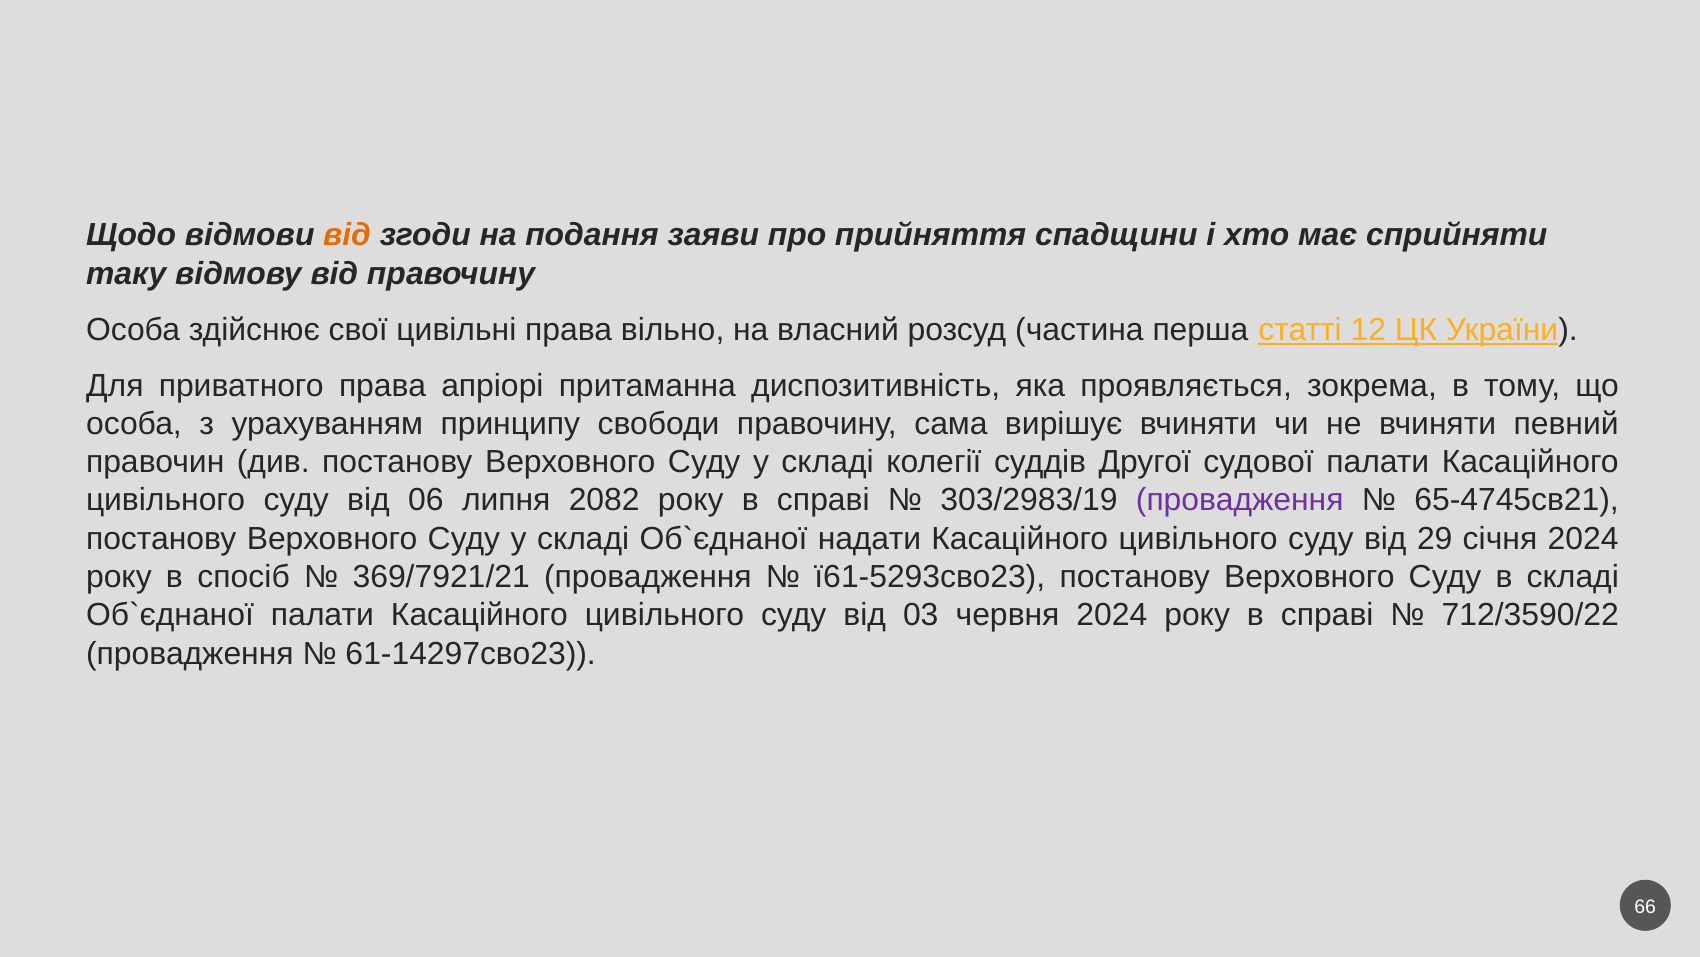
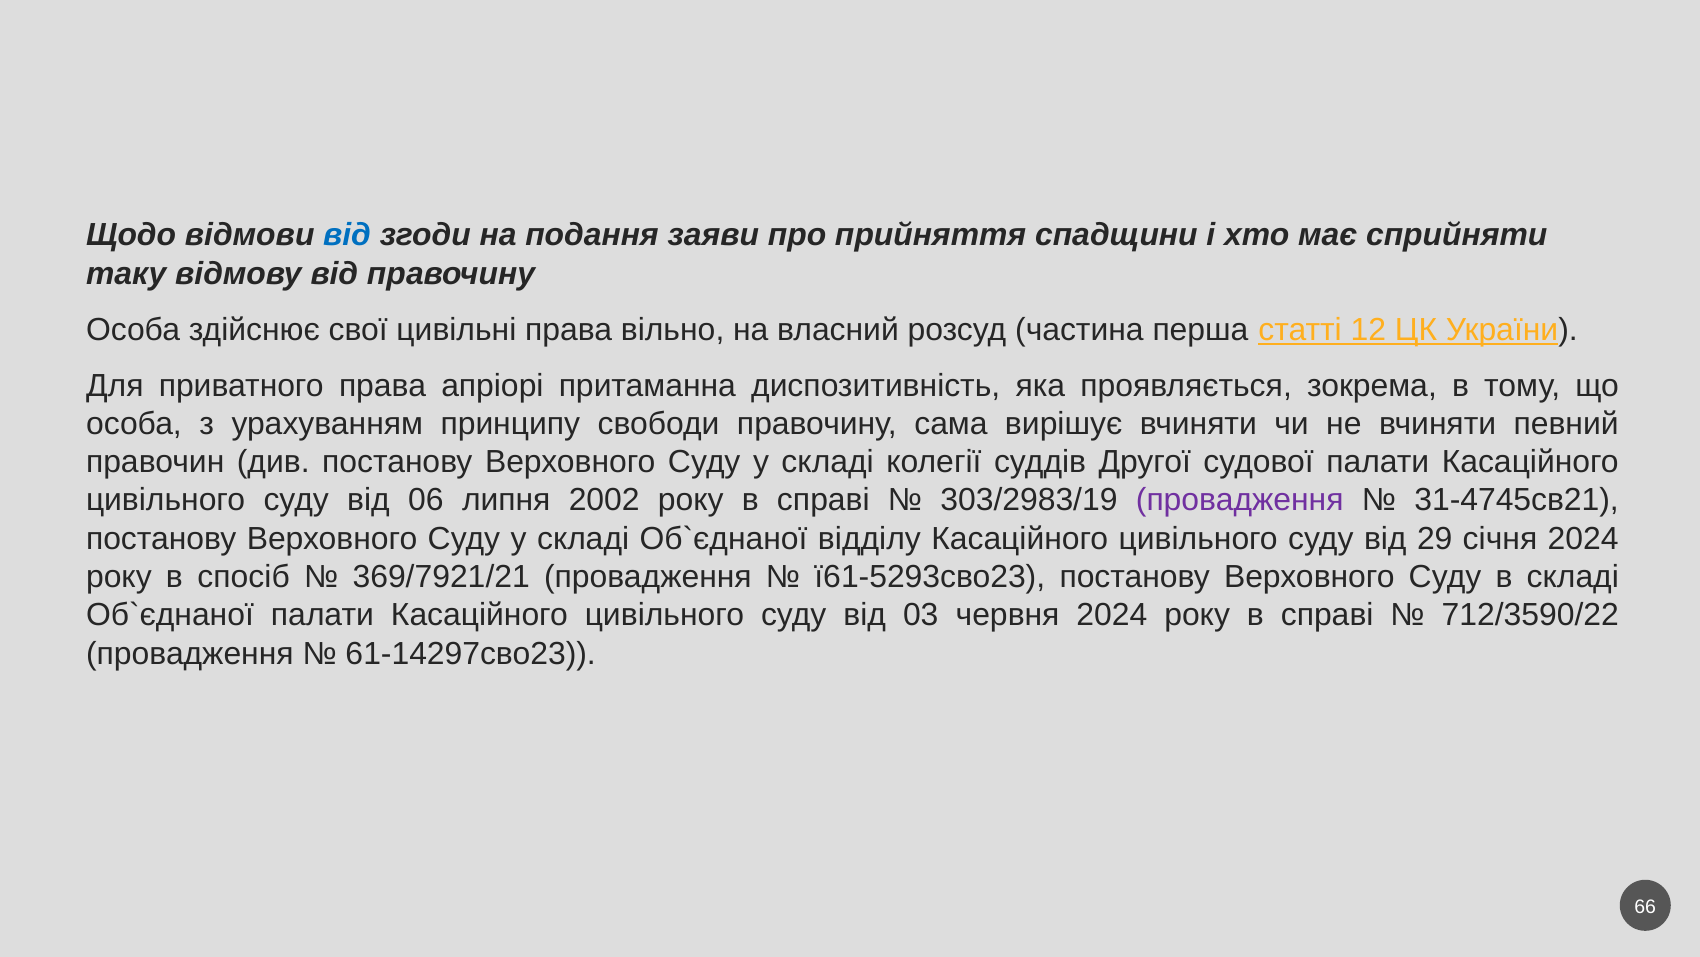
від colour: orange -> blue (347, 235)
2082: 2082 -> 2002 (604, 500)
65-4745св21: 65-4745св21 -> 31-4745св21 (1517, 500)
надати: надати -> відділу (869, 538)
